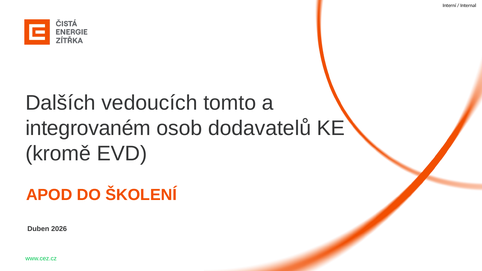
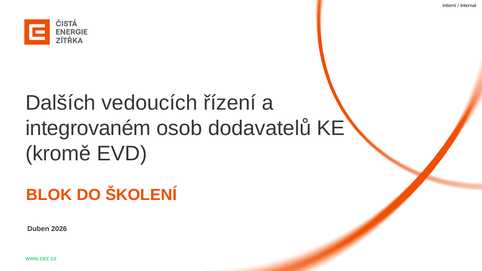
tomto: tomto -> řízení (230, 103)
APOD: APOD -> BLOK (49, 195)
